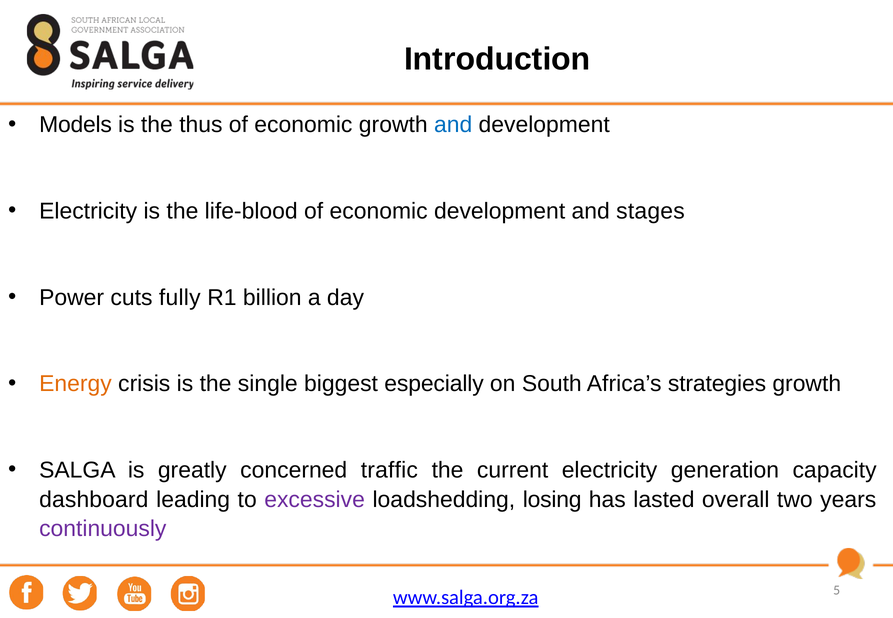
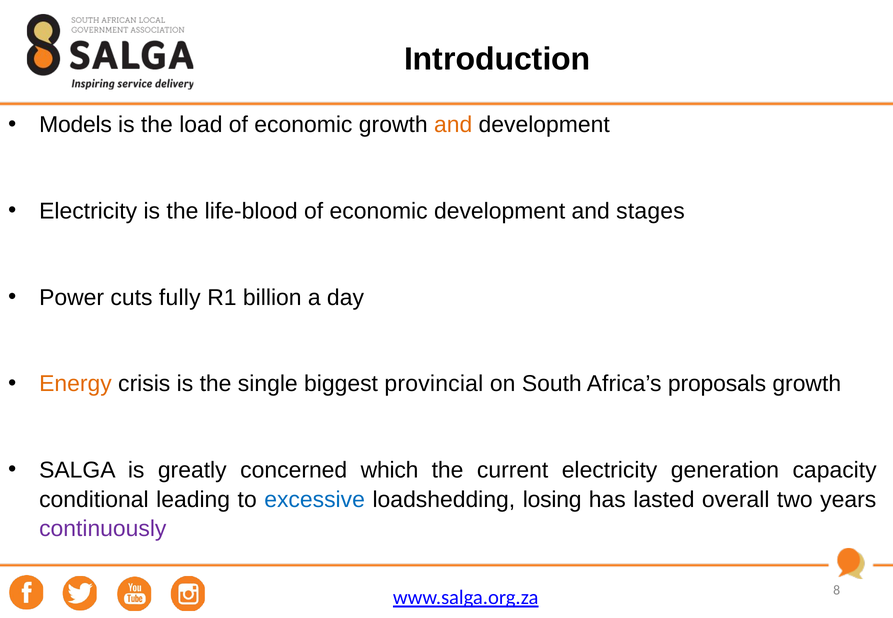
thus: thus -> load (201, 125)
and colour: blue -> orange (453, 125)
especially: especially -> provincial (434, 384)
strategies: strategies -> proposals (717, 384)
traffic: traffic -> which (390, 470)
dashboard: dashboard -> conditional (94, 500)
excessive colour: purple -> blue (315, 500)
5: 5 -> 8 (837, 590)
